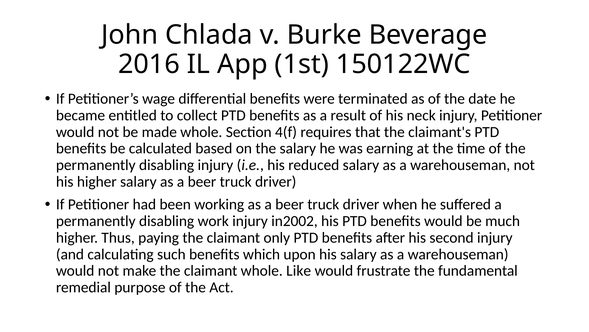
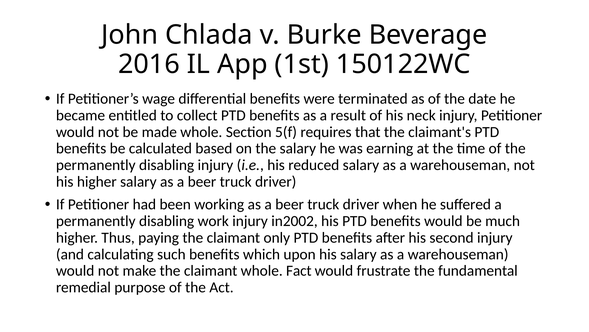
4(f: 4(f -> 5(f (286, 132)
Like: Like -> Fact (299, 270)
